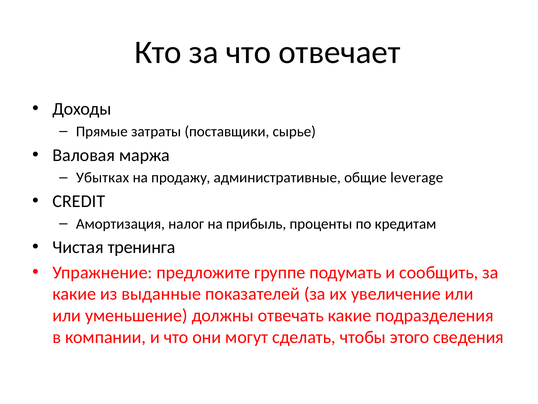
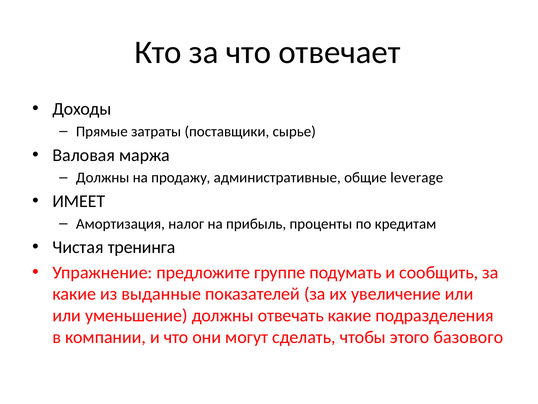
Убытках: Убытках -> Должны (103, 177)
CREDIT: CREDIT -> ИМЕЕТ (79, 201)
сведения: сведения -> базового (468, 337)
